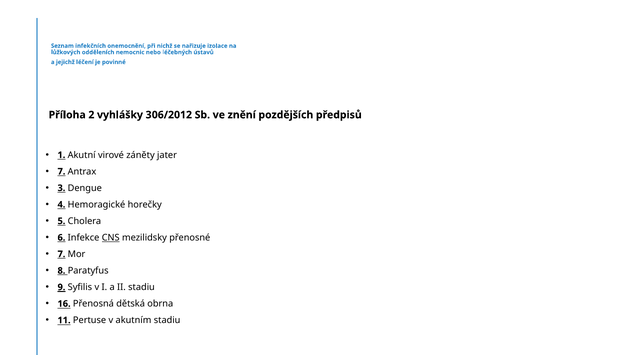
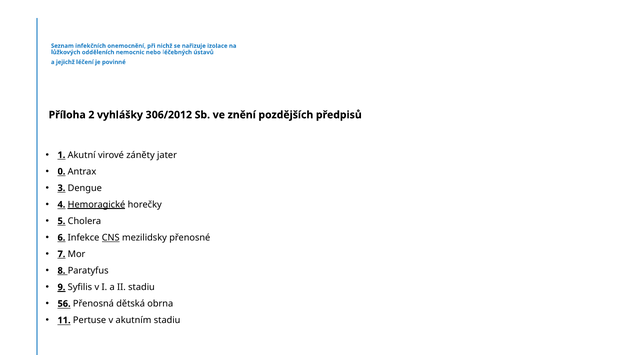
7: 7 -> 0 (61, 171)
Hemoragické underline: none -> present (96, 204)
16: 16 -> 56 (64, 303)
